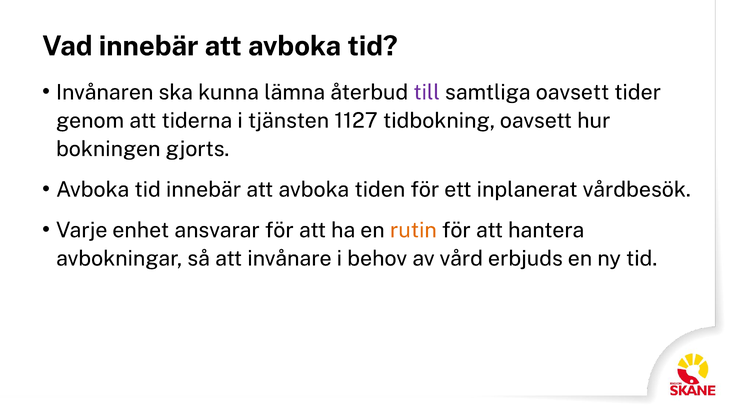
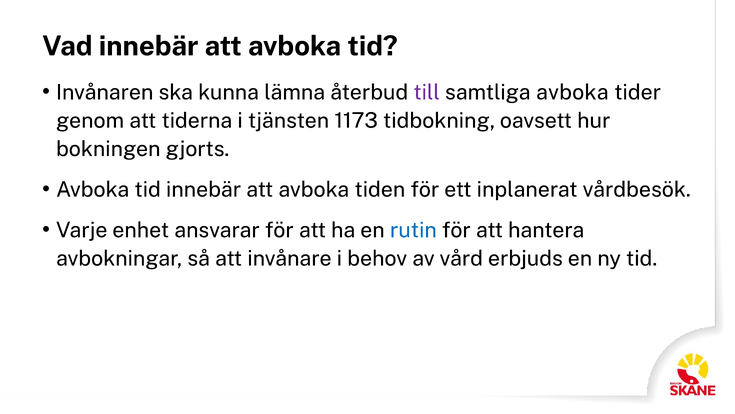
samtliga oavsett: oavsett -> avboka (572, 92)
1127: 1127 -> 1173 (356, 120)
rutin colour: orange -> blue (413, 230)
